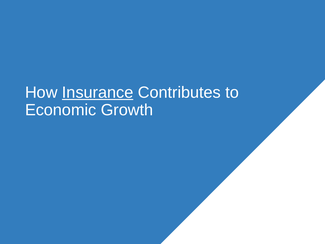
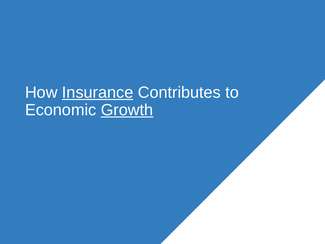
Growth underline: none -> present (127, 110)
